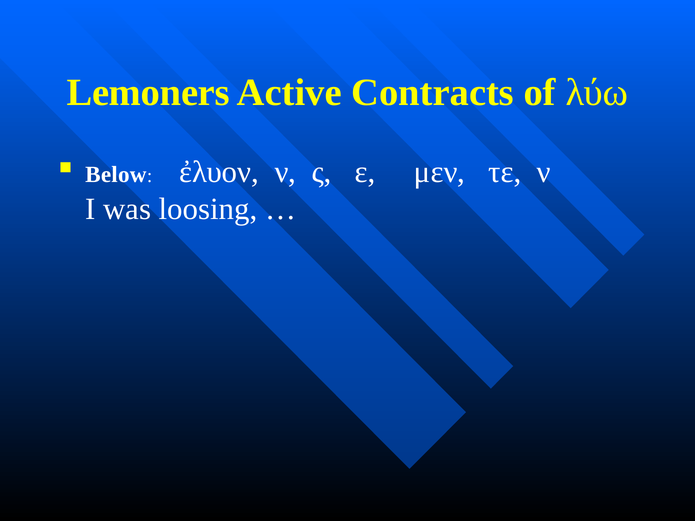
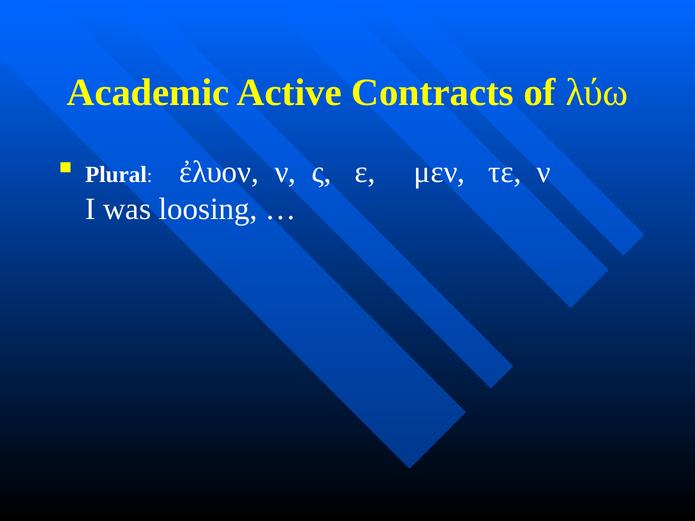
Lemoners: Lemoners -> Academic (148, 92)
Below: Below -> Plural (116, 175)
